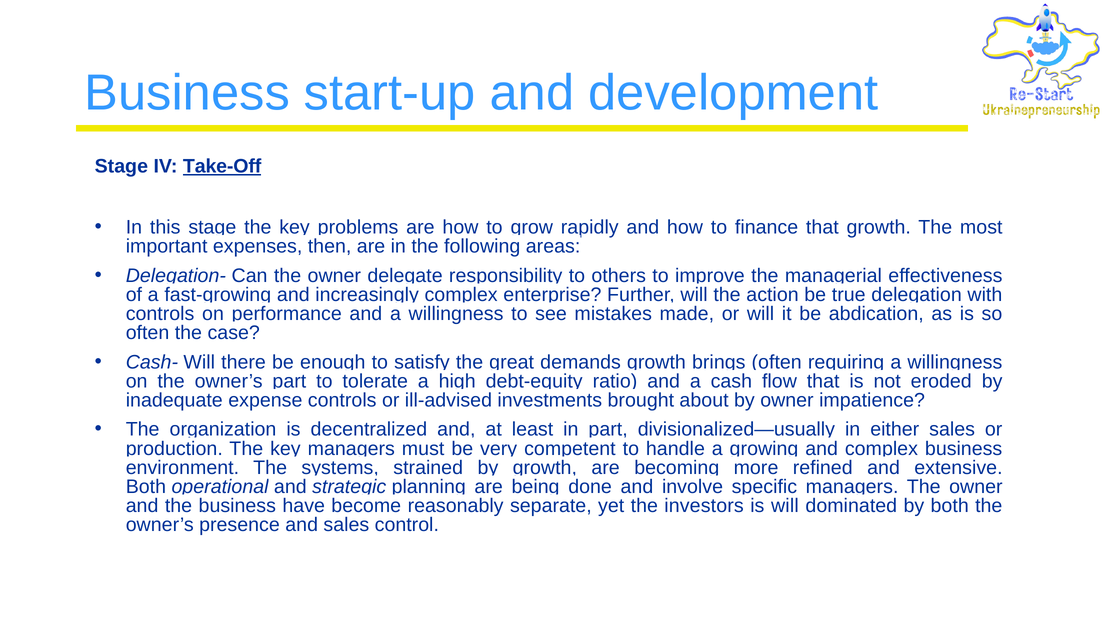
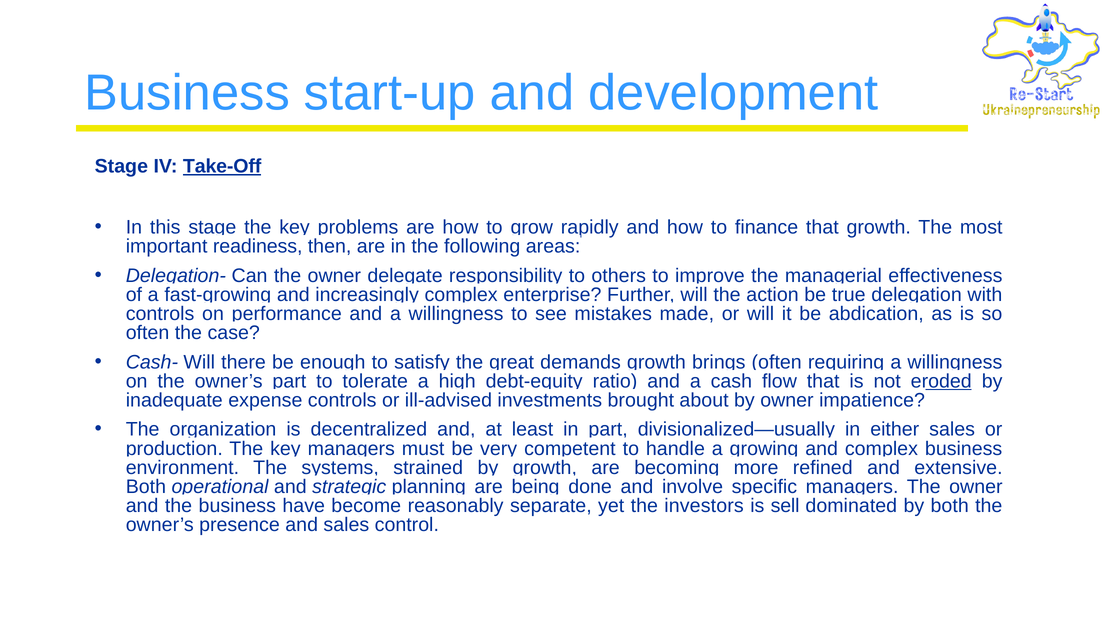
expenses: expenses -> readiness (258, 246)
eroded underline: none -> present (941, 381)
is will: will -> sell (785, 506)
